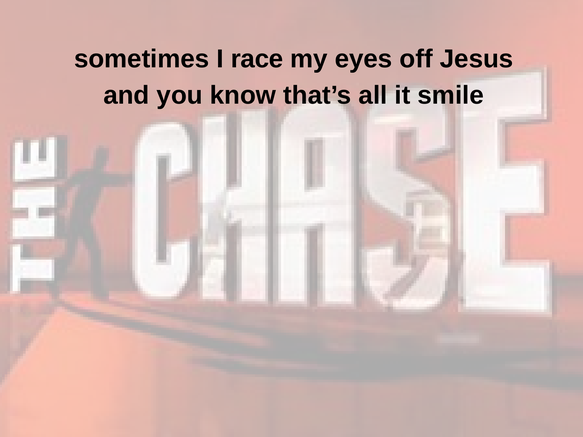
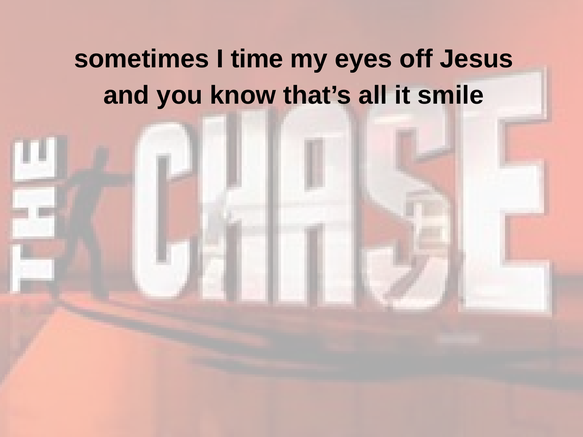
race: race -> time (257, 59)
